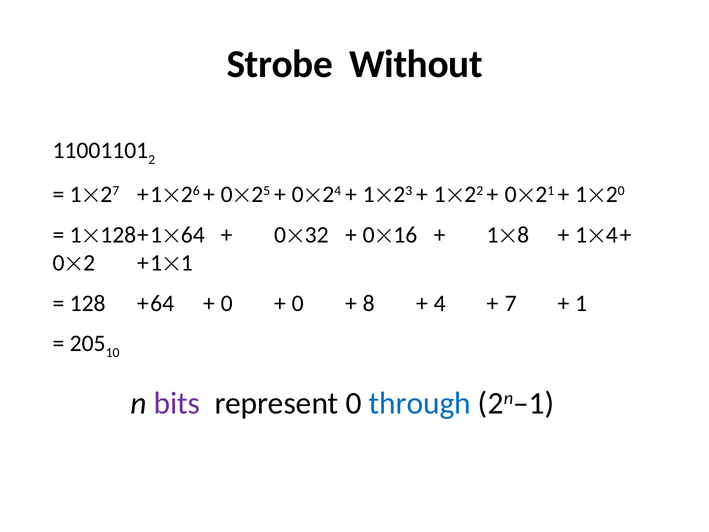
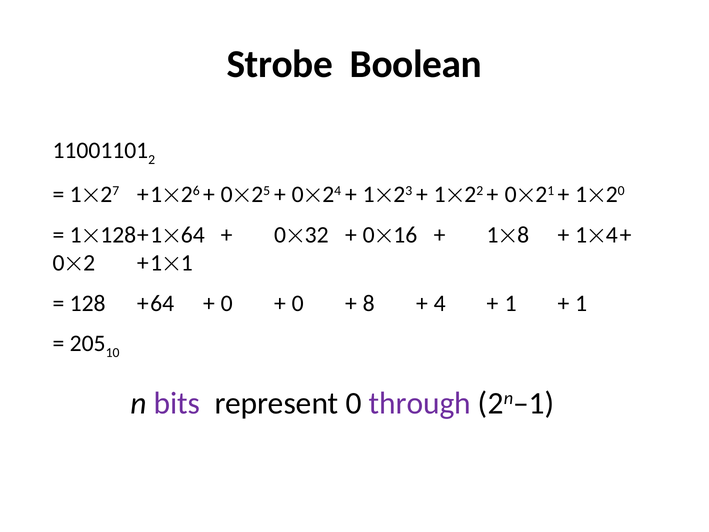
Without: Without -> Boolean (416, 64)
7: 7 -> 1 (511, 303)
through colour: blue -> purple (420, 403)
